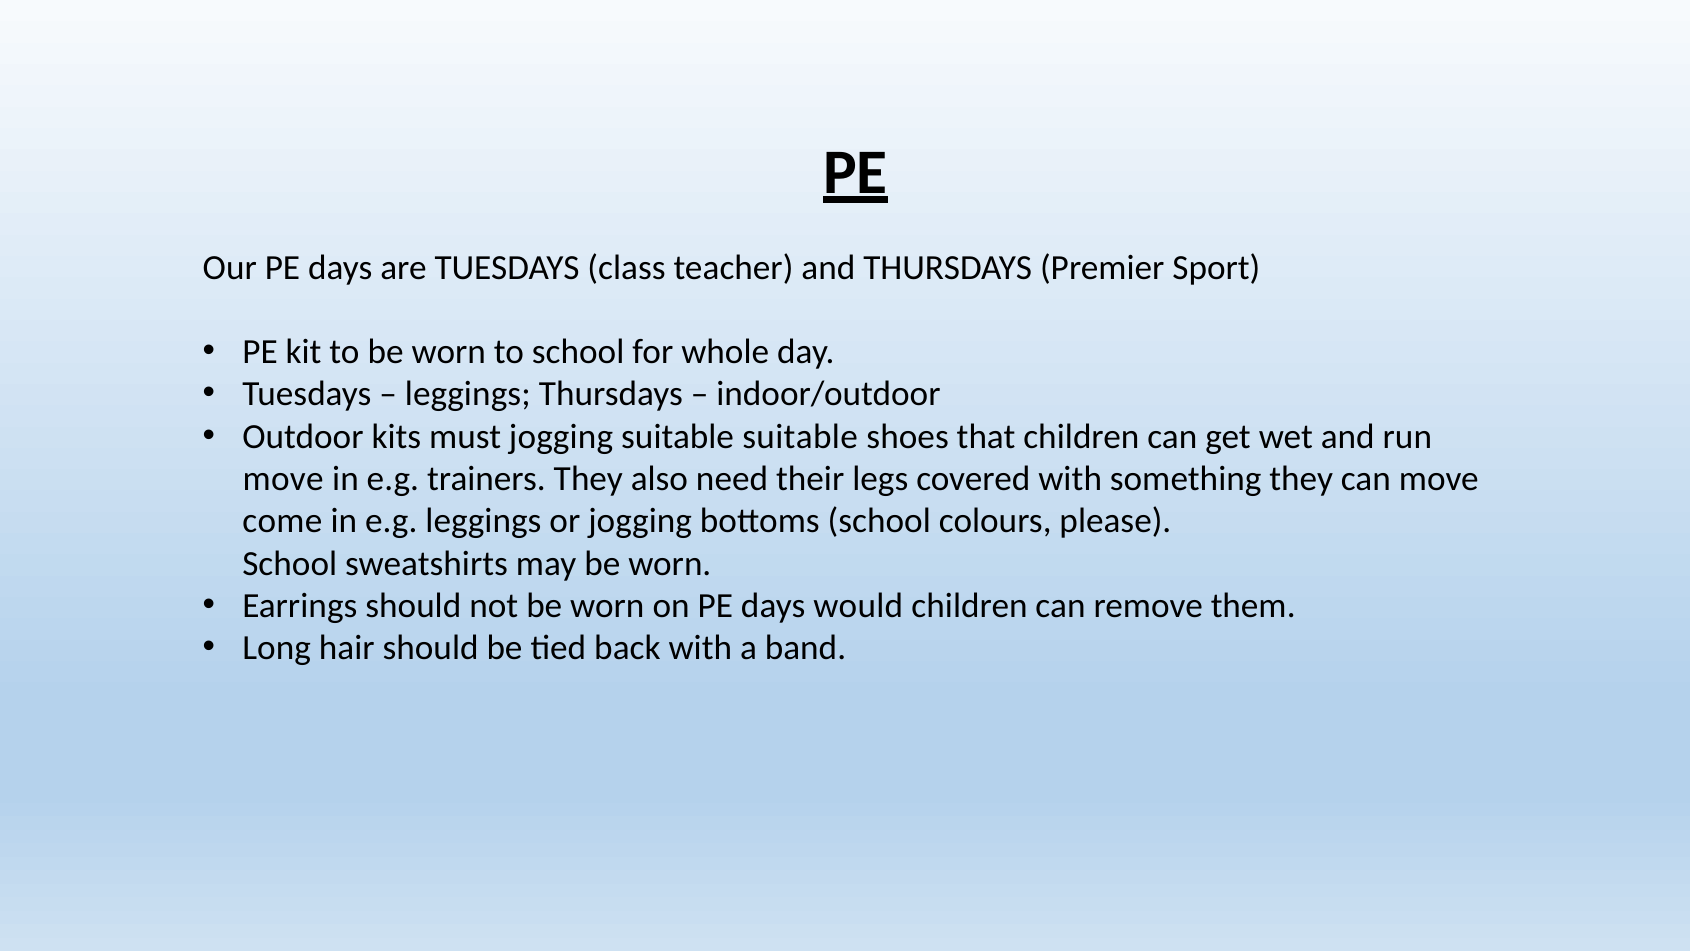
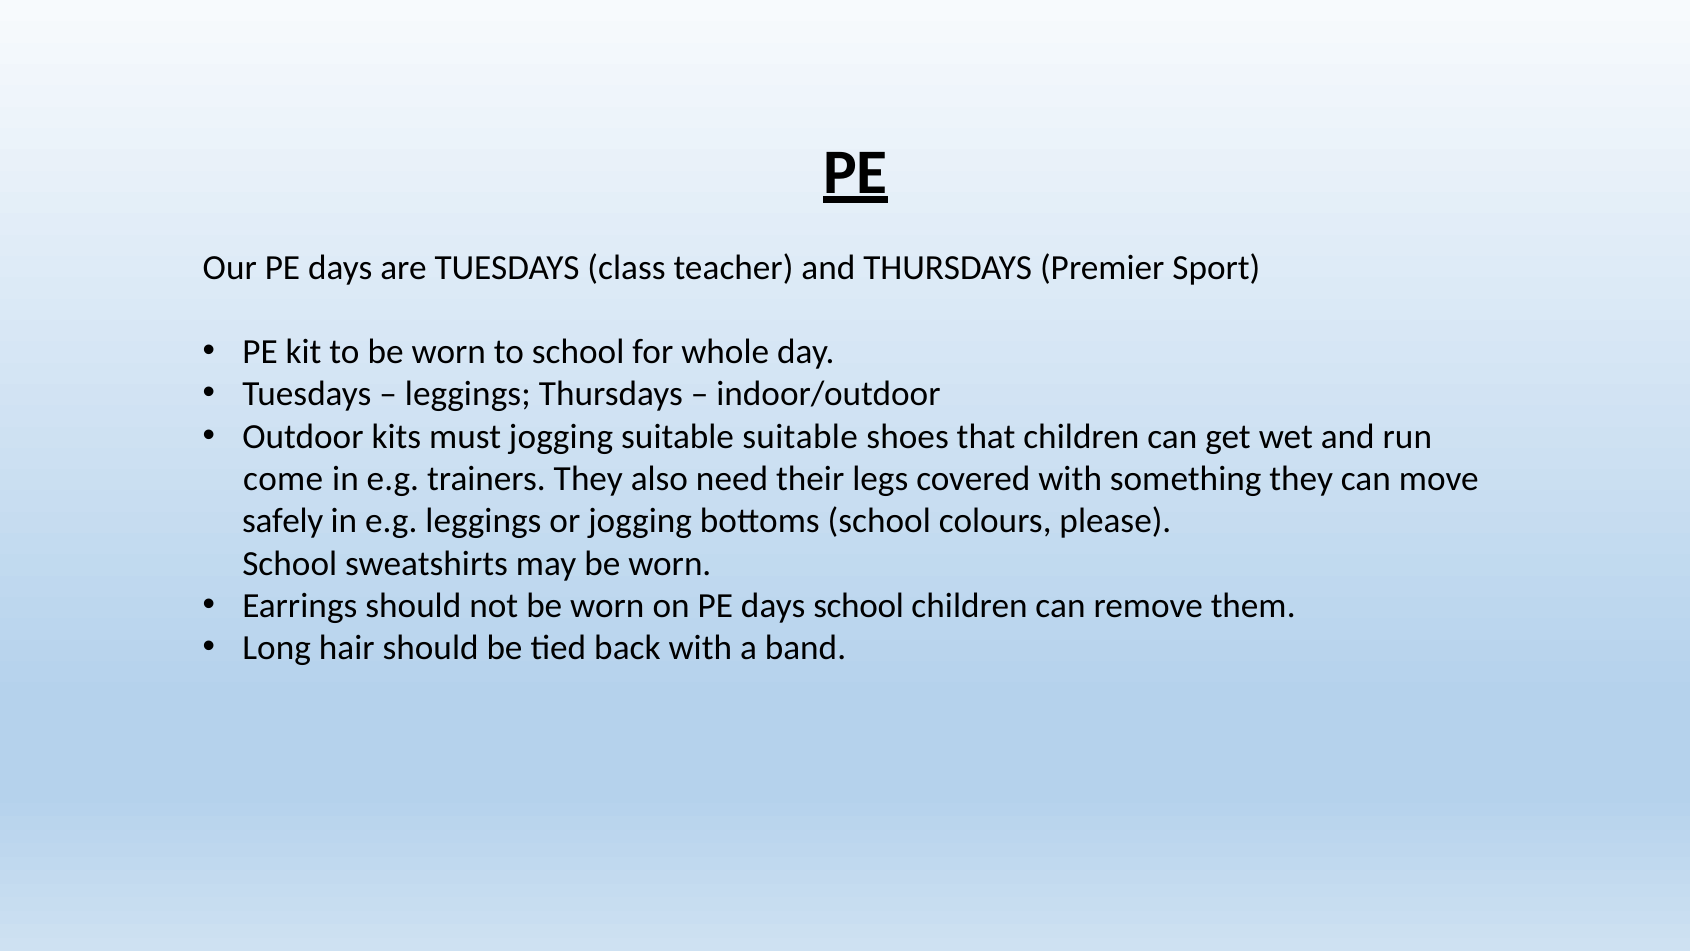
move: move -> come (283, 479)
come: come -> safely (283, 521)
days would: would -> school (859, 605)
